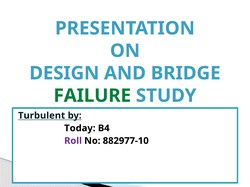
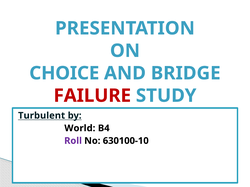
DESIGN: DESIGN -> CHOICE (64, 73)
FAILURE colour: green -> red (92, 96)
Today: Today -> World (80, 128)
882977-10: 882977-10 -> 630100-10 (126, 141)
